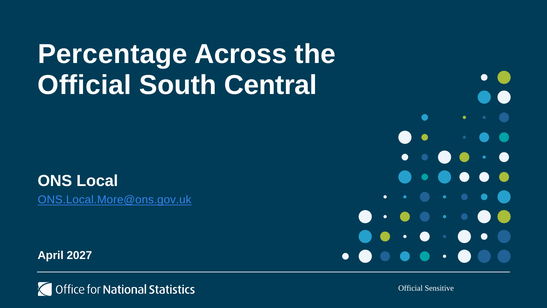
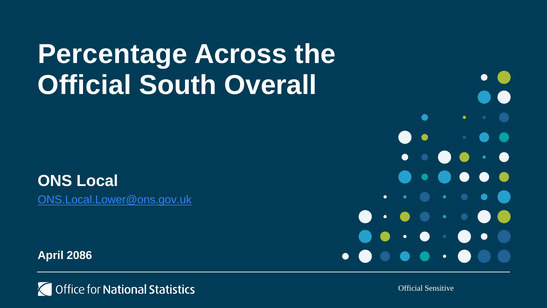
Central: Central -> Overall (271, 85)
ONS.Local.More@ons.gov.uk: ONS.Local.More@ons.gov.uk -> ONS.Local.Lower@ons.gov.uk (115, 200)
2027: 2027 -> 2086 (79, 255)
